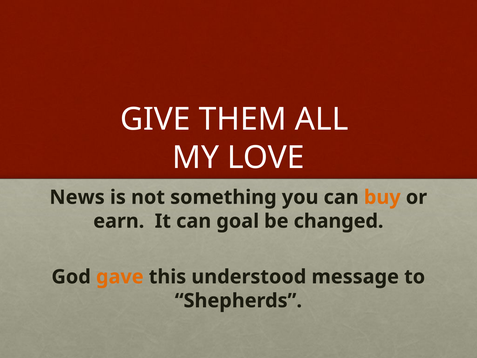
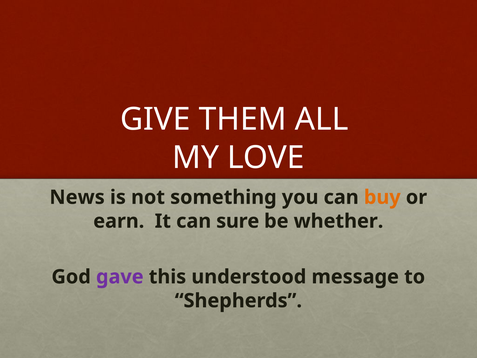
goal: goal -> sure (238, 221)
changed: changed -> whether (339, 221)
gave colour: orange -> purple (120, 277)
